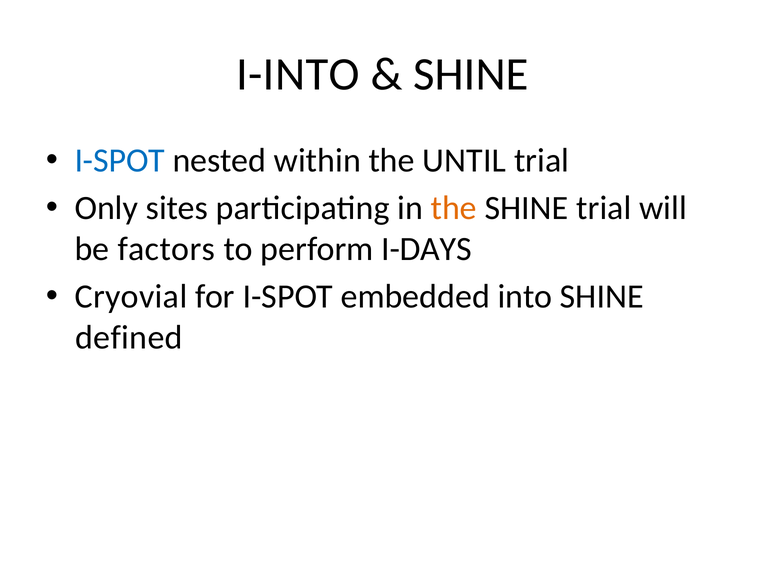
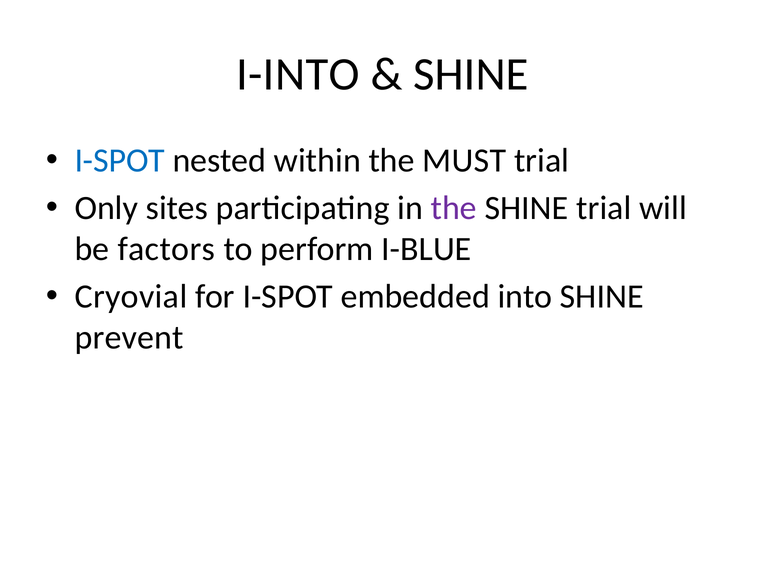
UNTIL: UNTIL -> MUST (464, 160)
the colour: orange -> purple (454, 208)
I-DAYS: I-DAYS -> I-BLUE (426, 249)
defined: defined -> prevent (129, 337)
